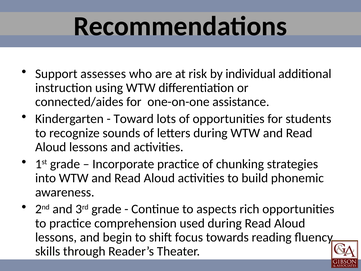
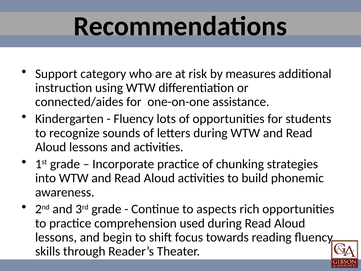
assesses: assesses -> category (103, 74)
individual: individual -> measures (251, 74)
Toward: Toward -> Fluency (134, 119)
